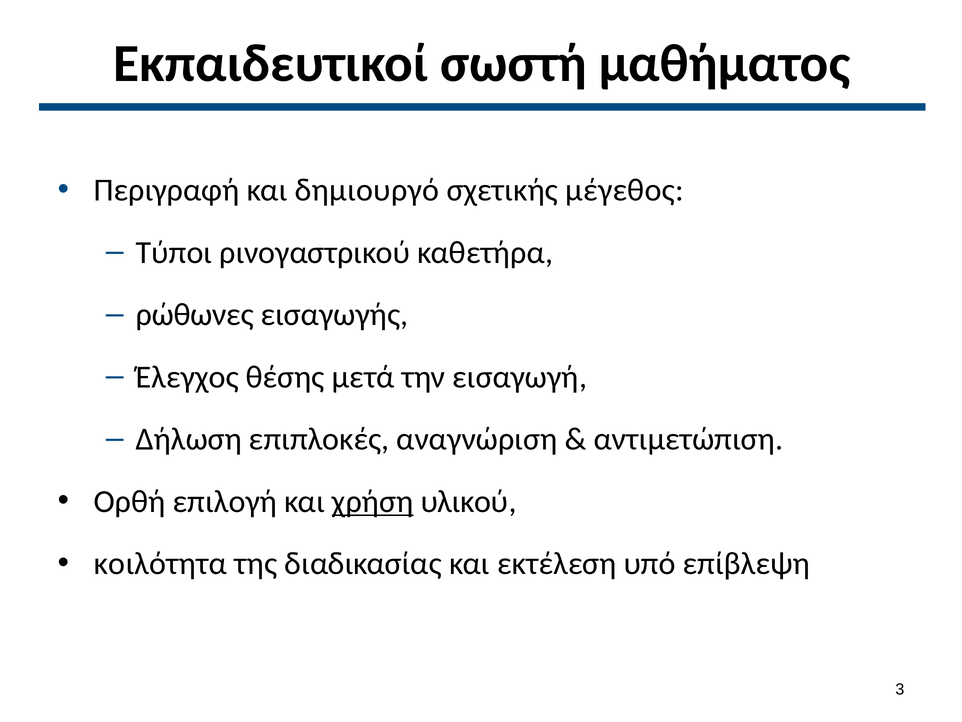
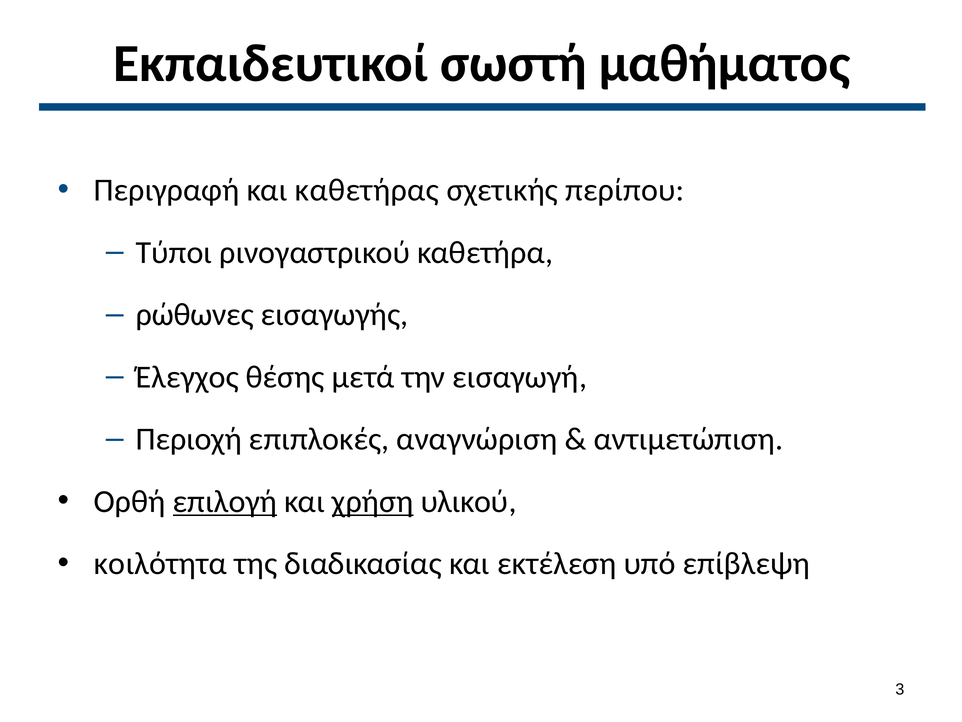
δημιουργό: δημιουργό -> καθετήρας (367, 190)
μέγεθος: μέγεθος -> περίπου (625, 190)
Δήλωση: Δήλωση -> Περιοχή (189, 439)
επιλογή underline: none -> present (225, 501)
